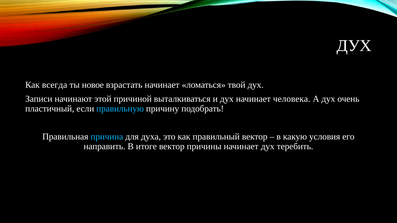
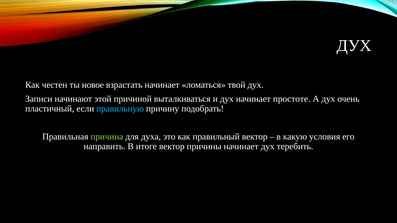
всегда: всегда -> честен (55, 85)
человека: человека -> простоте (292, 99)
причина colour: light blue -> light green (107, 137)
